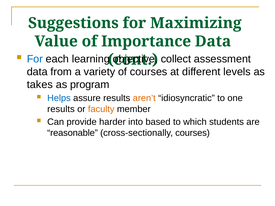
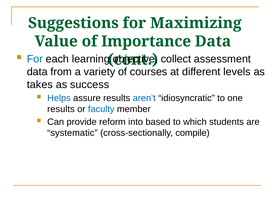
program: program -> success (90, 85)
aren’t colour: orange -> blue (144, 98)
faculty colour: orange -> blue (101, 109)
harder: harder -> reform (112, 122)
reasonable: reasonable -> systematic (72, 133)
cross-sectionally courses: courses -> compile (193, 133)
